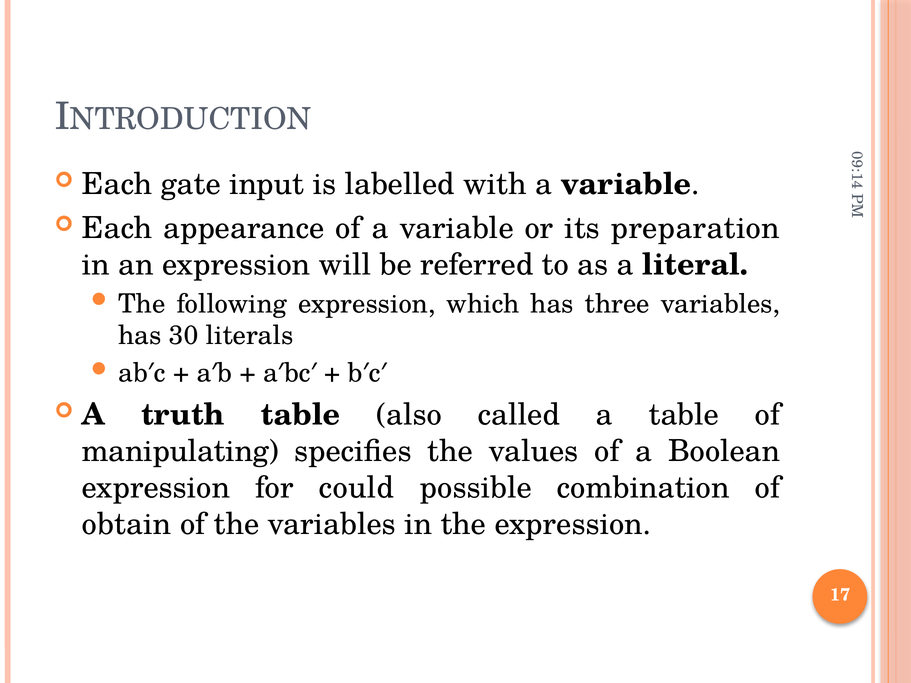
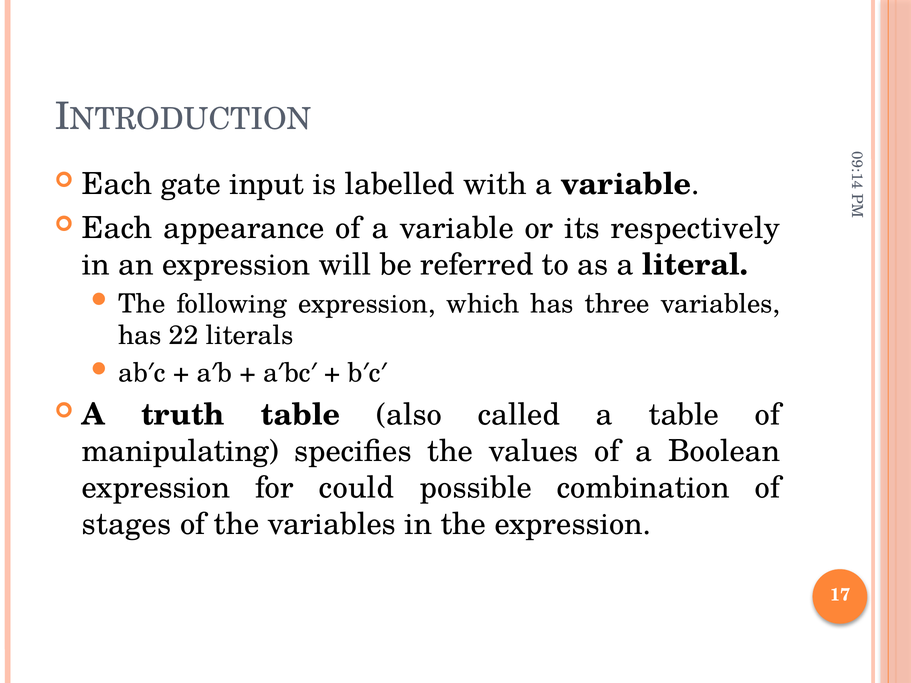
preparation: preparation -> respectively (696, 228)
30: 30 -> 22 (184, 336)
obtain: obtain -> stages (127, 524)
